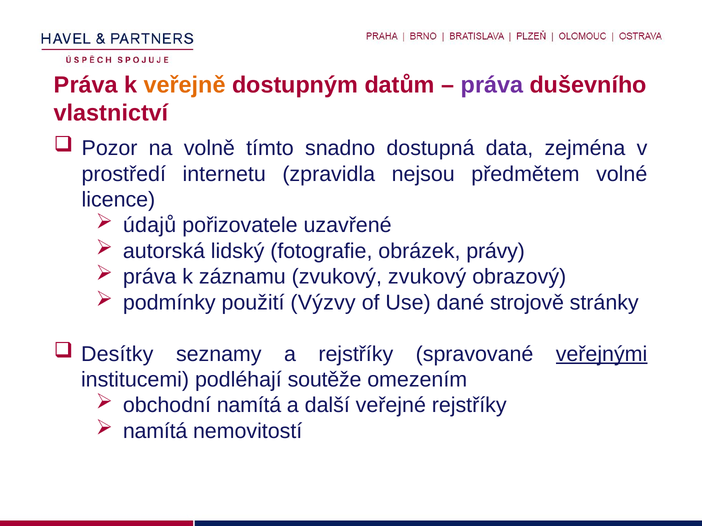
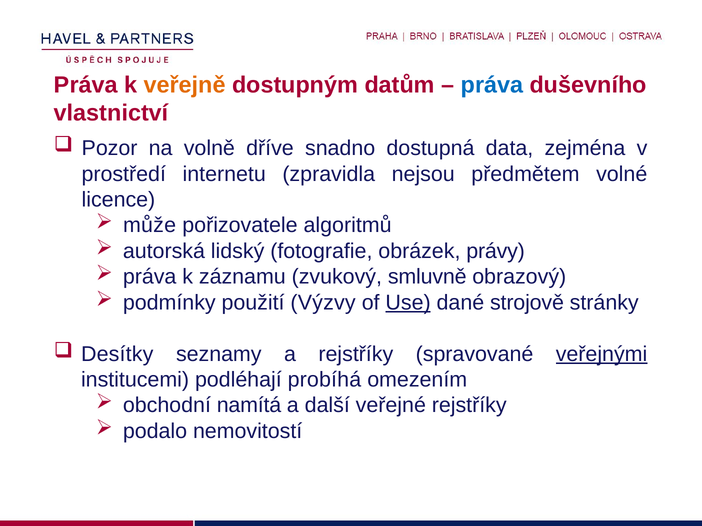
práva colour: purple -> blue (492, 85)
tímto: tímto -> dříve (270, 148)
údajů: údajů -> může (150, 226)
uzavřené: uzavřené -> algoritmů (348, 226)
zvukový zvukový: zvukový -> smluvně (427, 277)
Use underline: none -> present (408, 303)
soutěže: soutěže -> probíhá (324, 380)
namítá: namítá -> podalo (155, 431)
